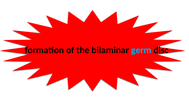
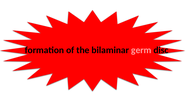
germ colour: light blue -> pink (141, 50)
